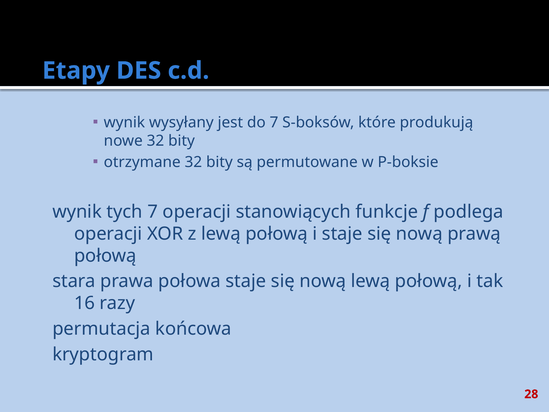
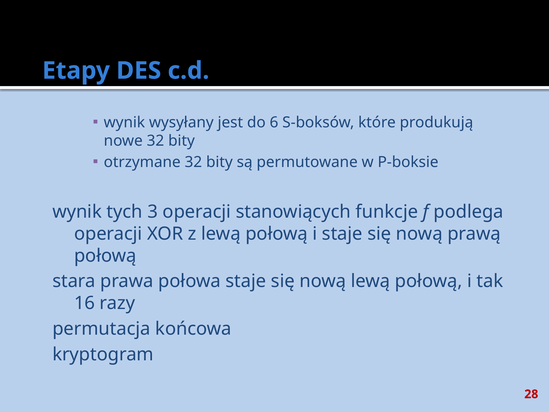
do 7: 7 -> 6 (274, 122)
tych 7: 7 -> 3 (153, 212)
